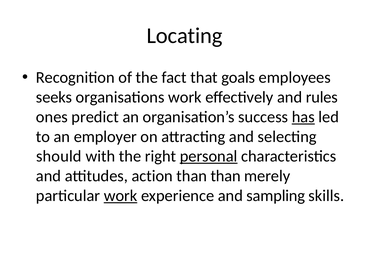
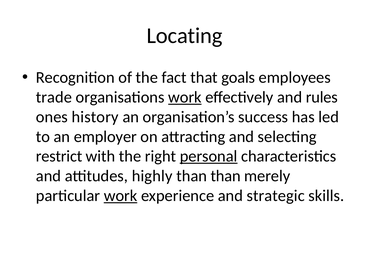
seeks: seeks -> trade (54, 97)
work underline: none -> present (185, 97)
predict: predict -> history (95, 117)
has underline: present -> none (303, 117)
should: should -> restrict (59, 156)
action: action -> highly (152, 176)
sampling: sampling -> strategic (276, 196)
